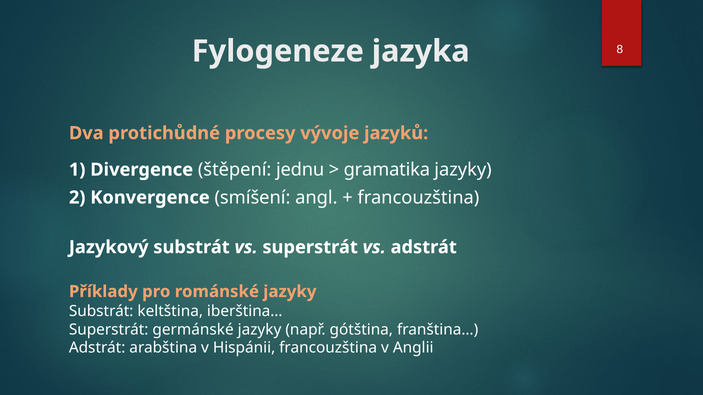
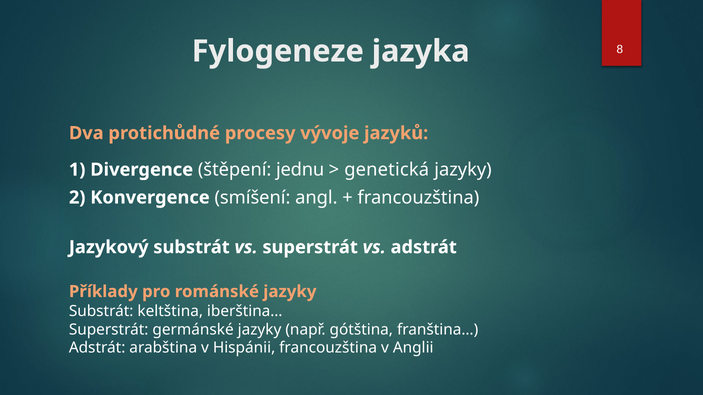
gramatika: gramatika -> genetická (387, 170)
